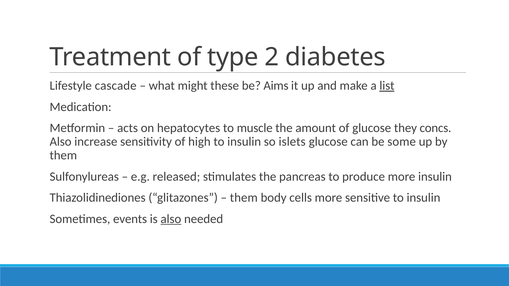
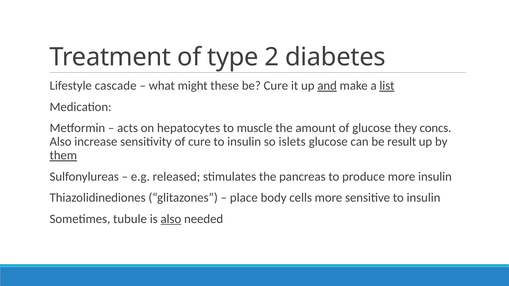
be Aims: Aims -> Cure (276, 86)
and underline: none -> present (327, 86)
of high: high -> cure (199, 142)
some: some -> result (402, 142)
them underline: none -> present (63, 156)
them: them -> place (244, 198)
events: events -> tubule (130, 219)
